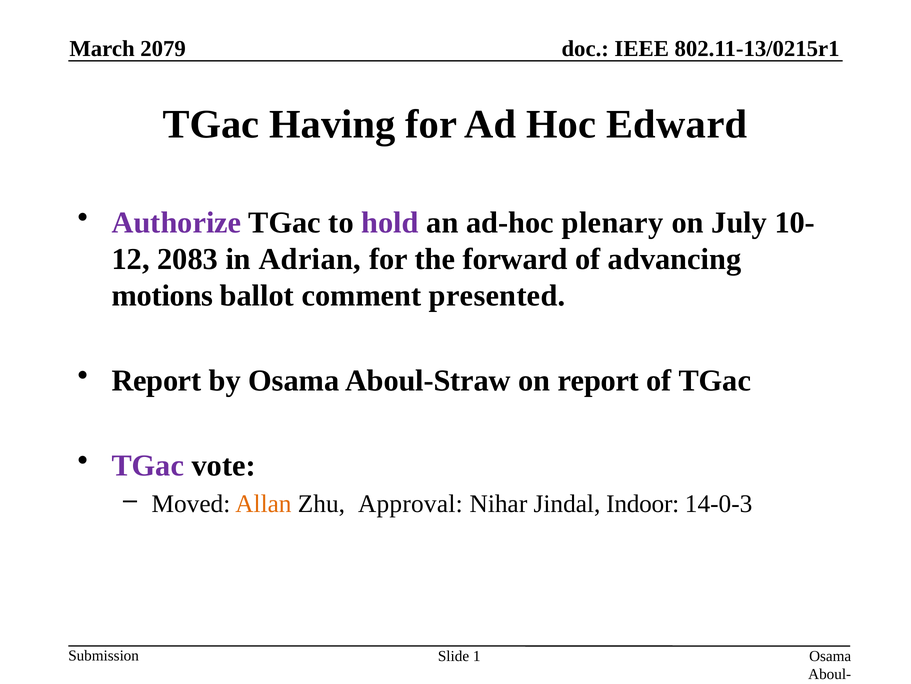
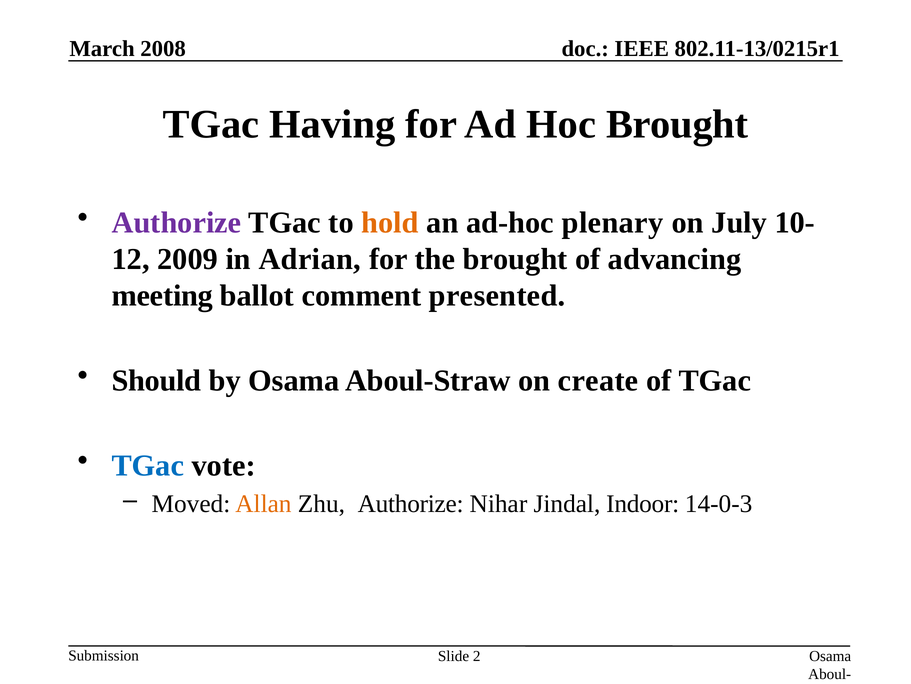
2079: 2079 -> 2008 (163, 49)
Hoc Edward: Edward -> Brought (677, 124)
hold colour: purple -> orange (390, 222)
2083: 2083 -> 2009 (188, 259)
the forward: forward -> brought (515, 259)
motions: motions -> meeting (162, 295)
Report: Report -> Should (156, 380)
on report: report -> create (598, 380)
TGac colour: purple -> blue (148, 465)
Zhu Approval: Approval -> Authorize (411, 503)
1: 1 -> 2 (477, 655)
